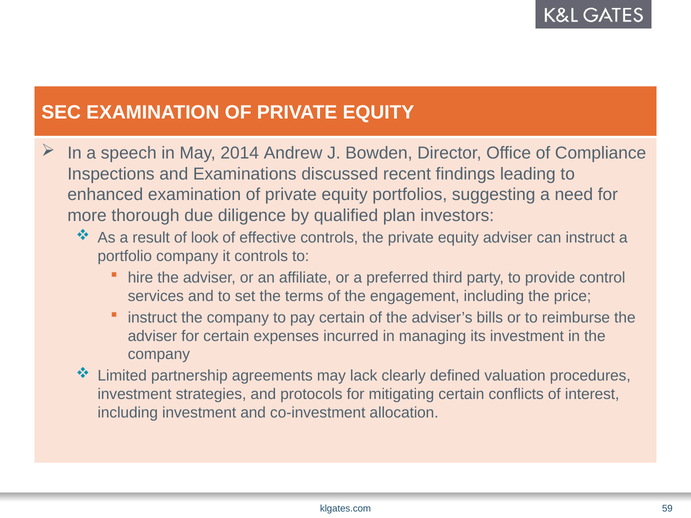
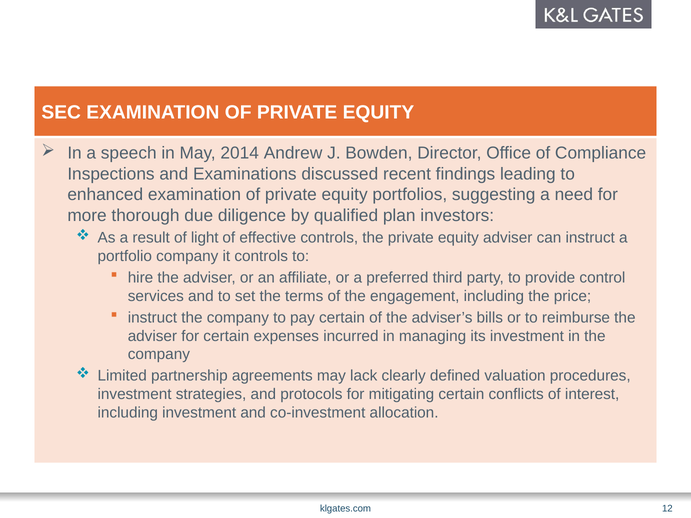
look: look -> light (205, 238)
59: 59 -> 12 (667, 509)
